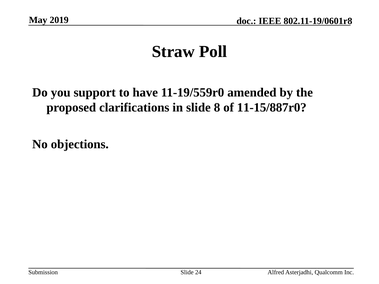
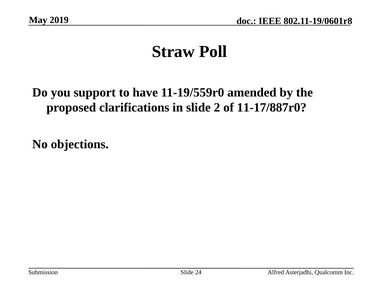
8: 8 -> 2 (217, 108)
11-15/887r0: 11-15/887r0 -> 11-17/887r0 (272, 108)
